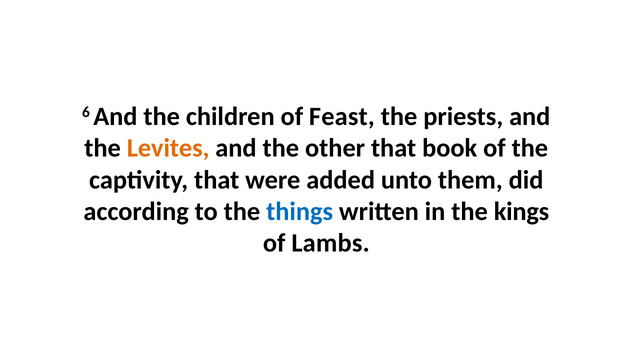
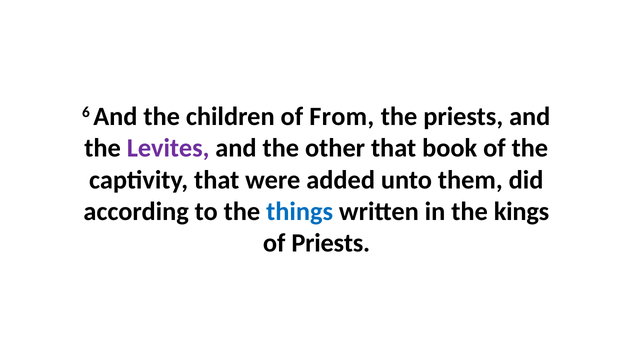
Feast: Feast -> From (342, 117)
Levites colour: orange -> purple (168, 148)
of Lambs: Lambs -> Priests (331, 243)
